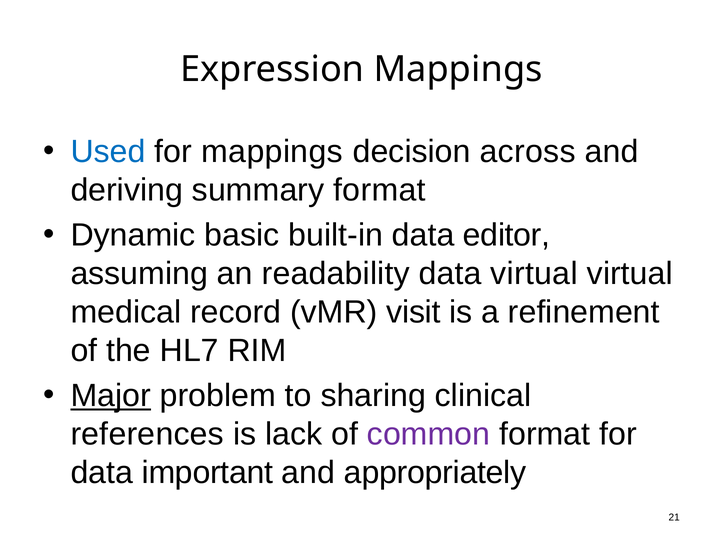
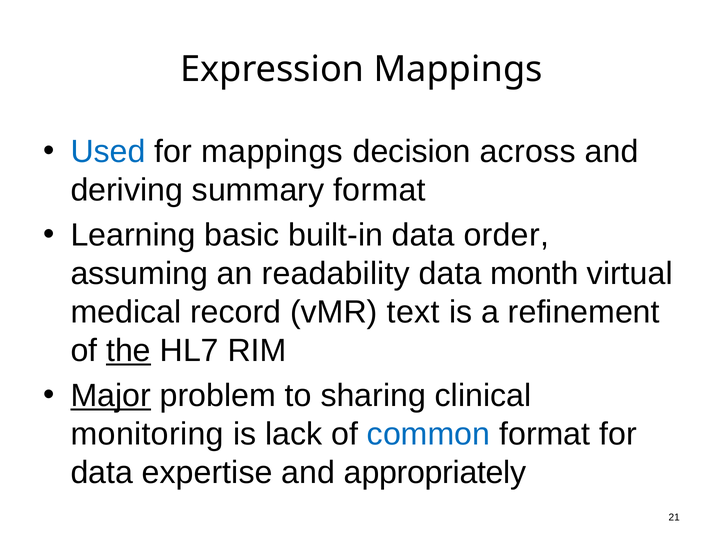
Dynamic: Dynamic -> Learning (133, 235)
editor: editor -> order (506, 235)
data virtual: virtual -> month (534, 274)
visit: visit -> text (413, 312)
the underline: none -> present (128, 351)
references: references -> monitoring (147, 435)
common colour: purple -> blue (429, 435)
important: important -> expertise (207, 473)
